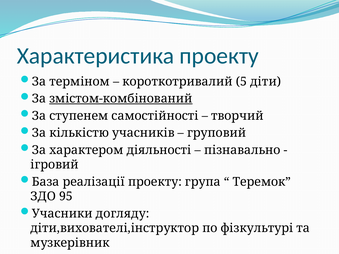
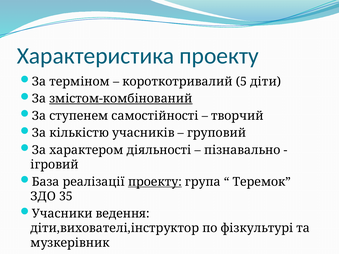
проекту underline: none -> present (155, 182)
95: 95 -> 35 (66, 197)
догляду: догляду -> ведення (123, 214)
